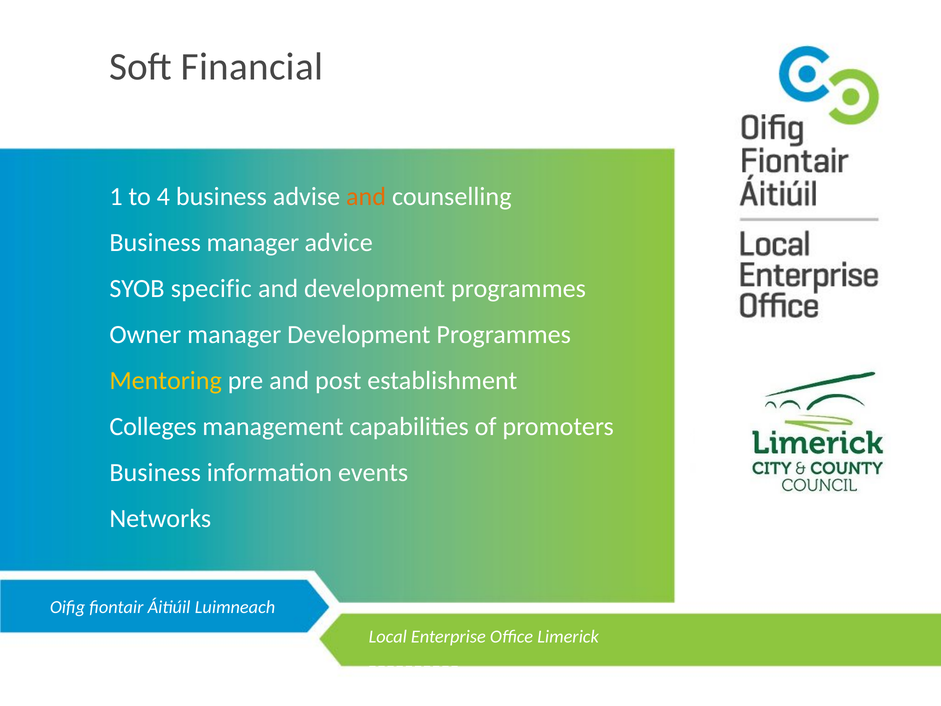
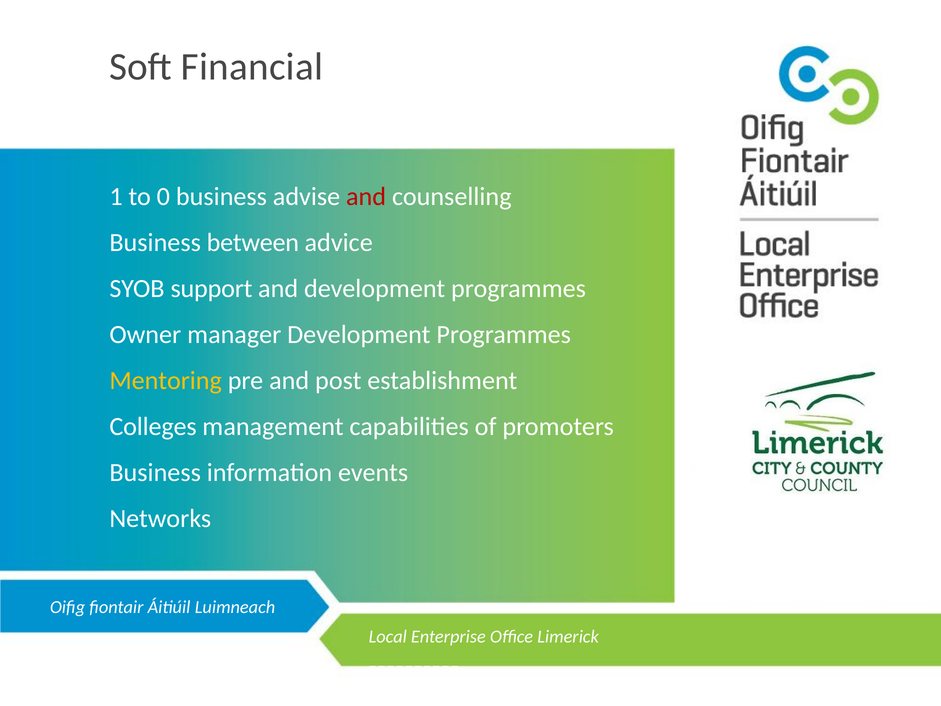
4: 4 -> 0 (163, 196)
and colour: orange -> red (366, 196)
Business manager: manager -> between (253, 242)
specific: specific -> support (211, 288)
